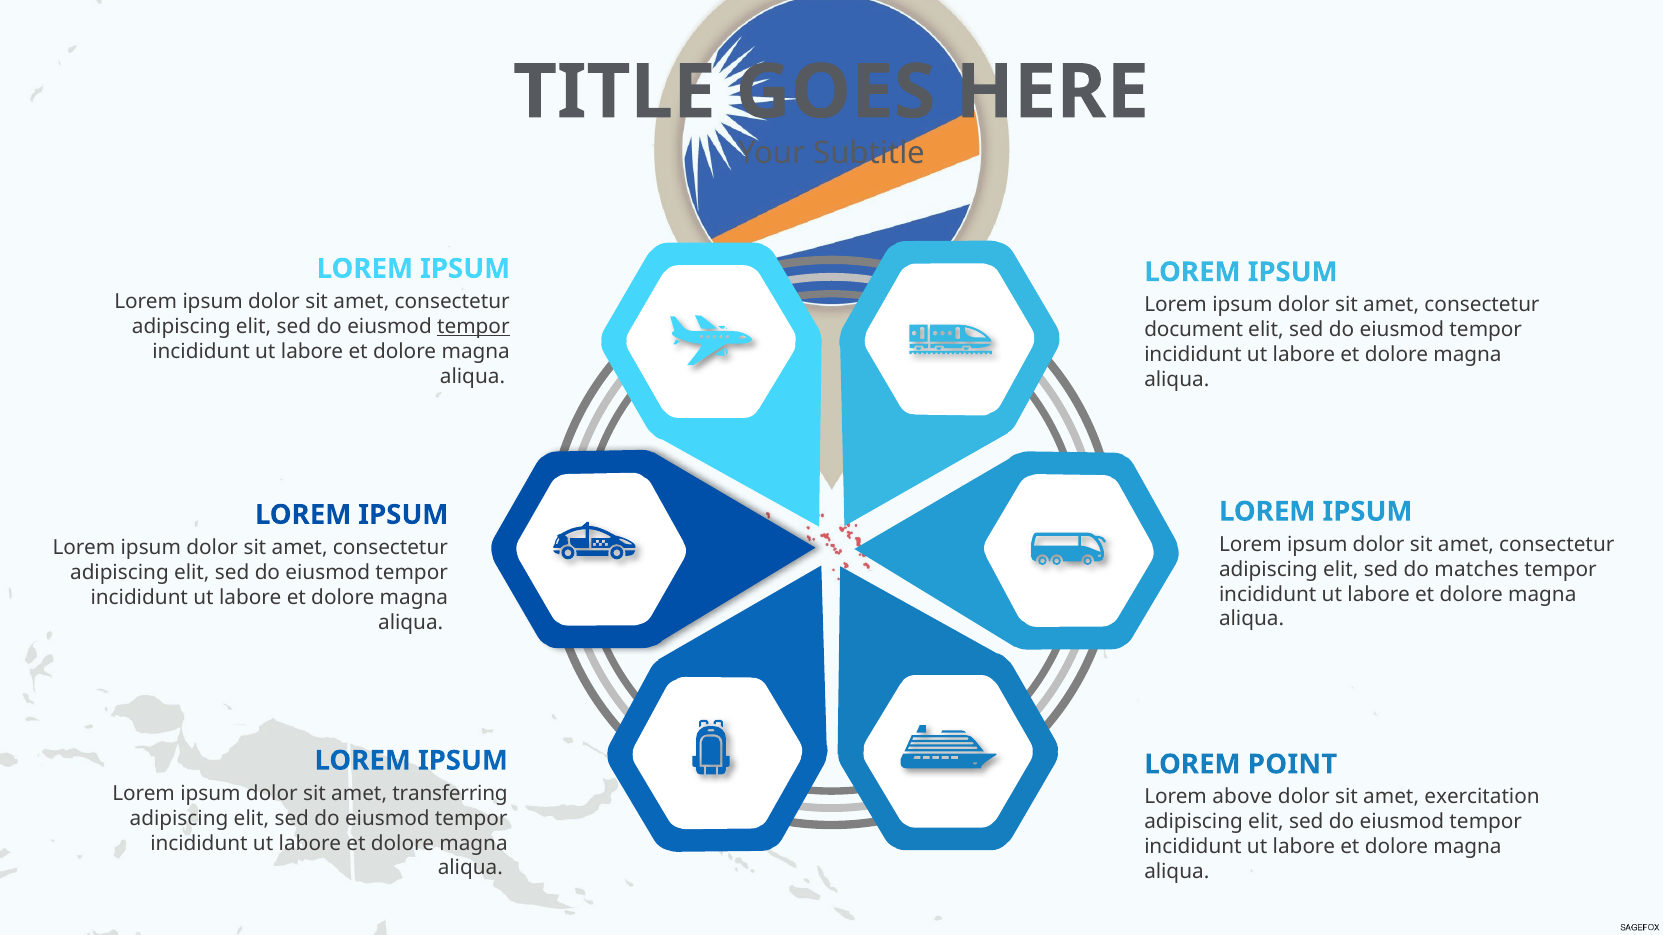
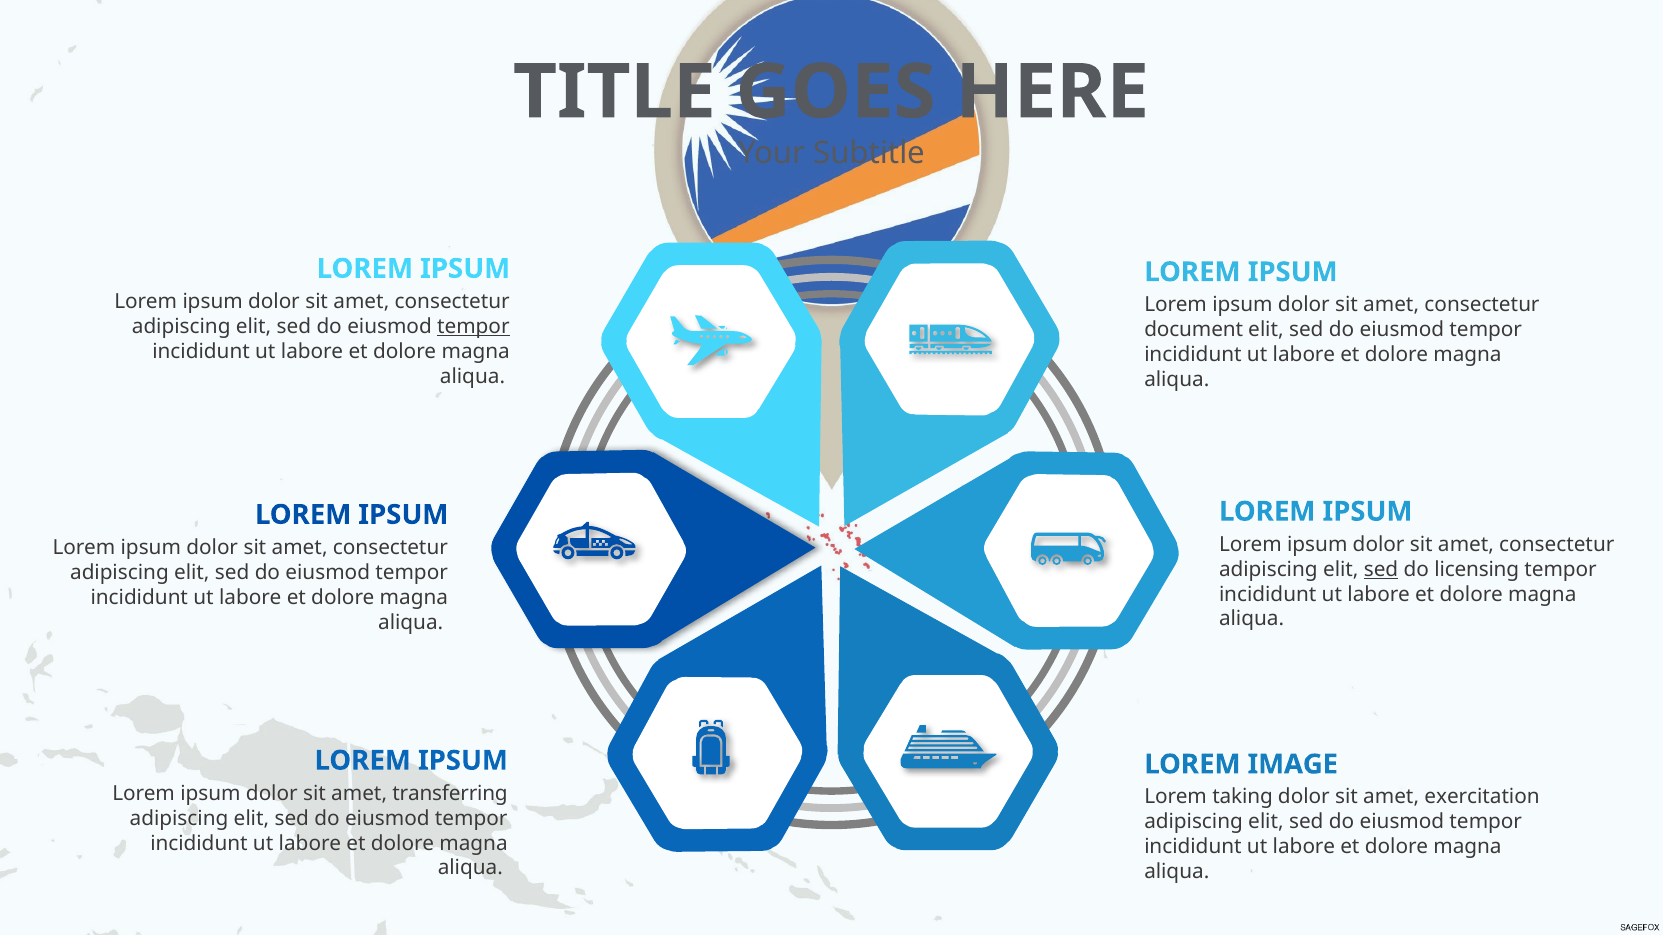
sed underline: none -> present (1381, 570)
matches: matches -> licensing (1477, 570)
POINT: POINT -> IMAGE (1293, 765)
above: above -> taking (1243, 797)
